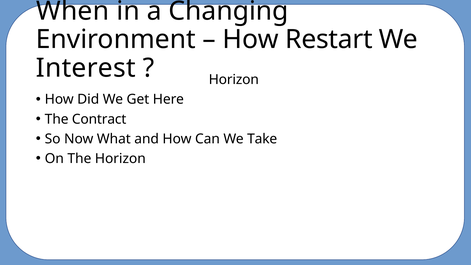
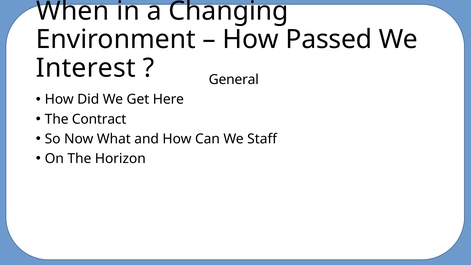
Restart: Restart -> Passed (329, 40)
Horizon: Horizon -> General (234, 80)
Take: Take -> Staff (262, 139)
